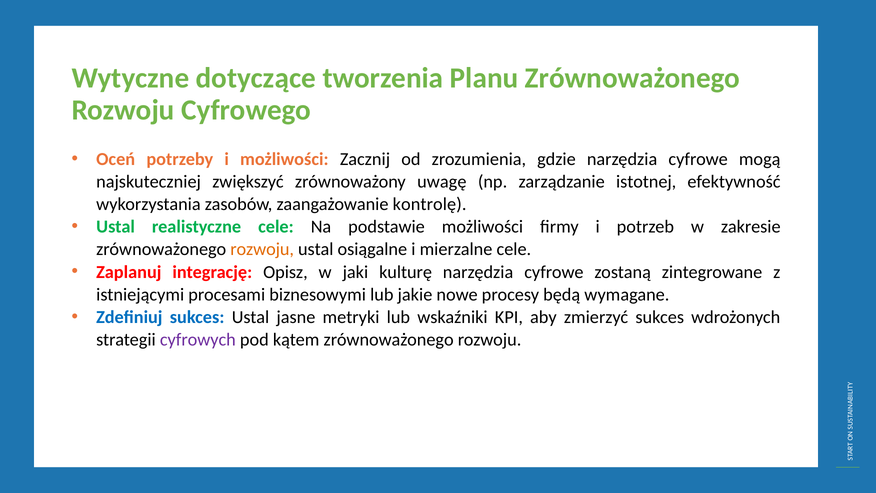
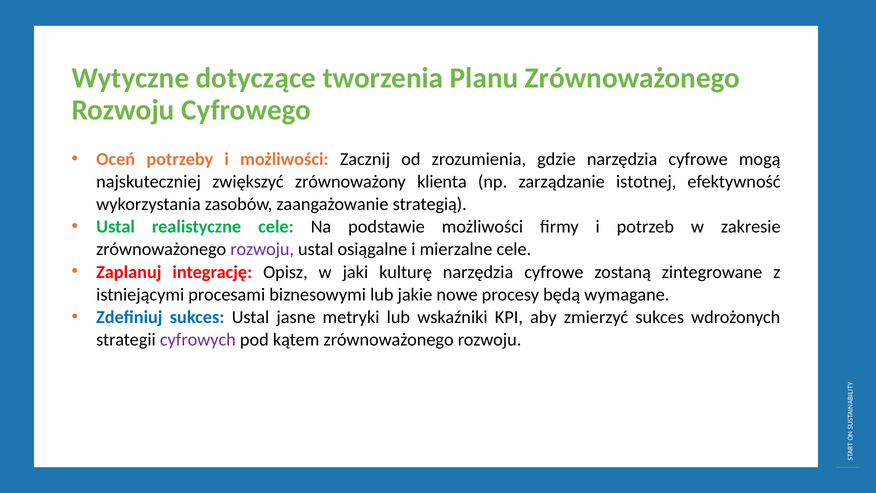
uwagę: uwagę -> klienta (442, 182)
kontrolę: kontrolę -> strategią (430, 204)
rozwoju colour: orange -> purple (262, 249)
